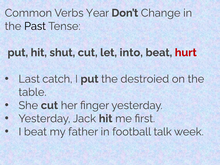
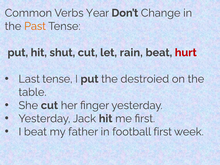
Past colour: black -> orange (35, 26)
into: into -> rain (131, 53)
Last catch: catch -> tense (57, 79)
football talk: talk -> first (163, 132)
